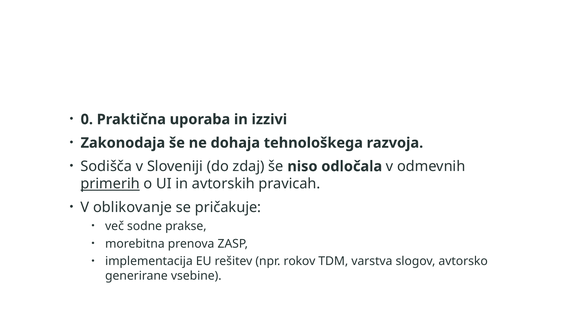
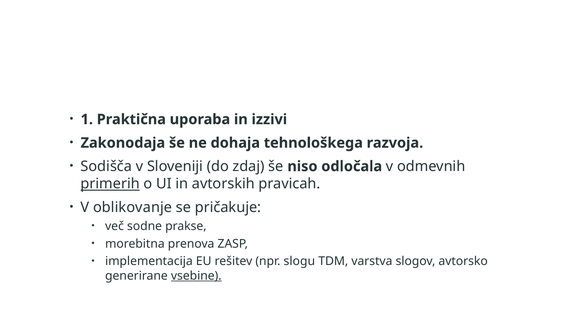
0: 0 -> 1 (87, 119)
rokov: rokov -> slogu (299, 261)
vsebine underline: none -> present (196, 276)
